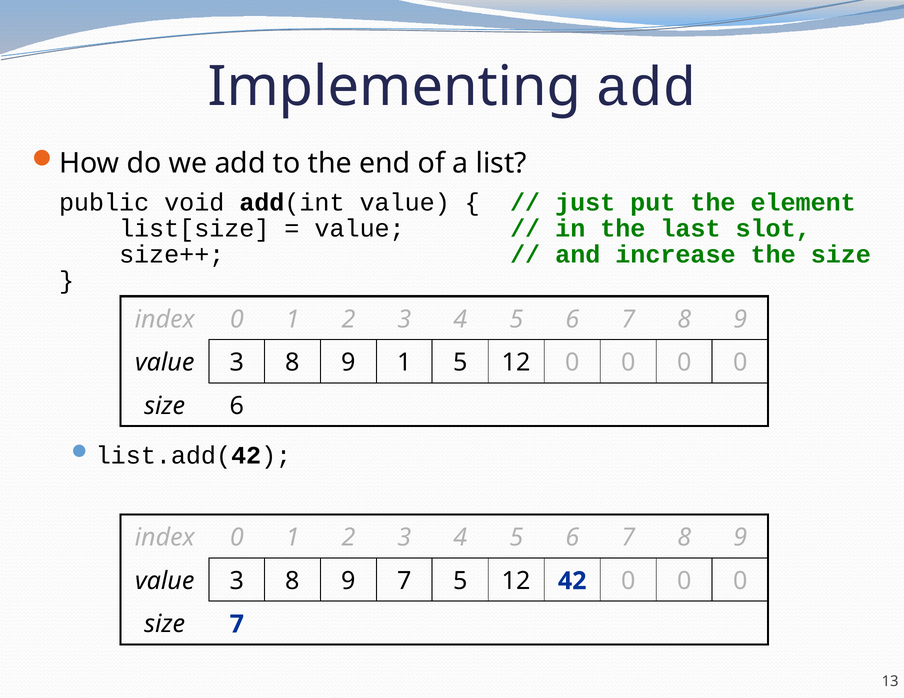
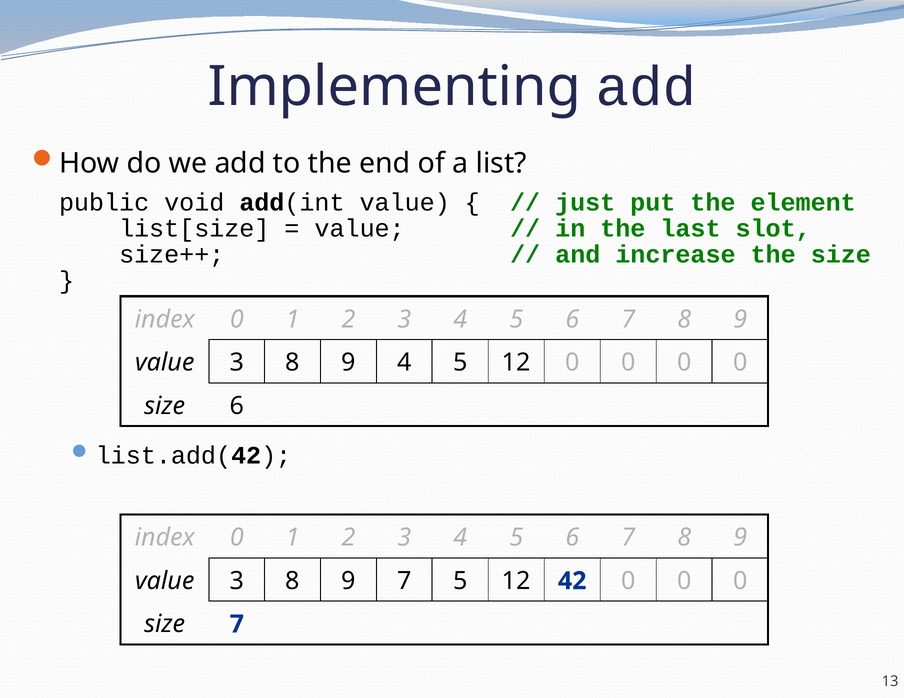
9 1: 1 -> 4 (404, 363)
